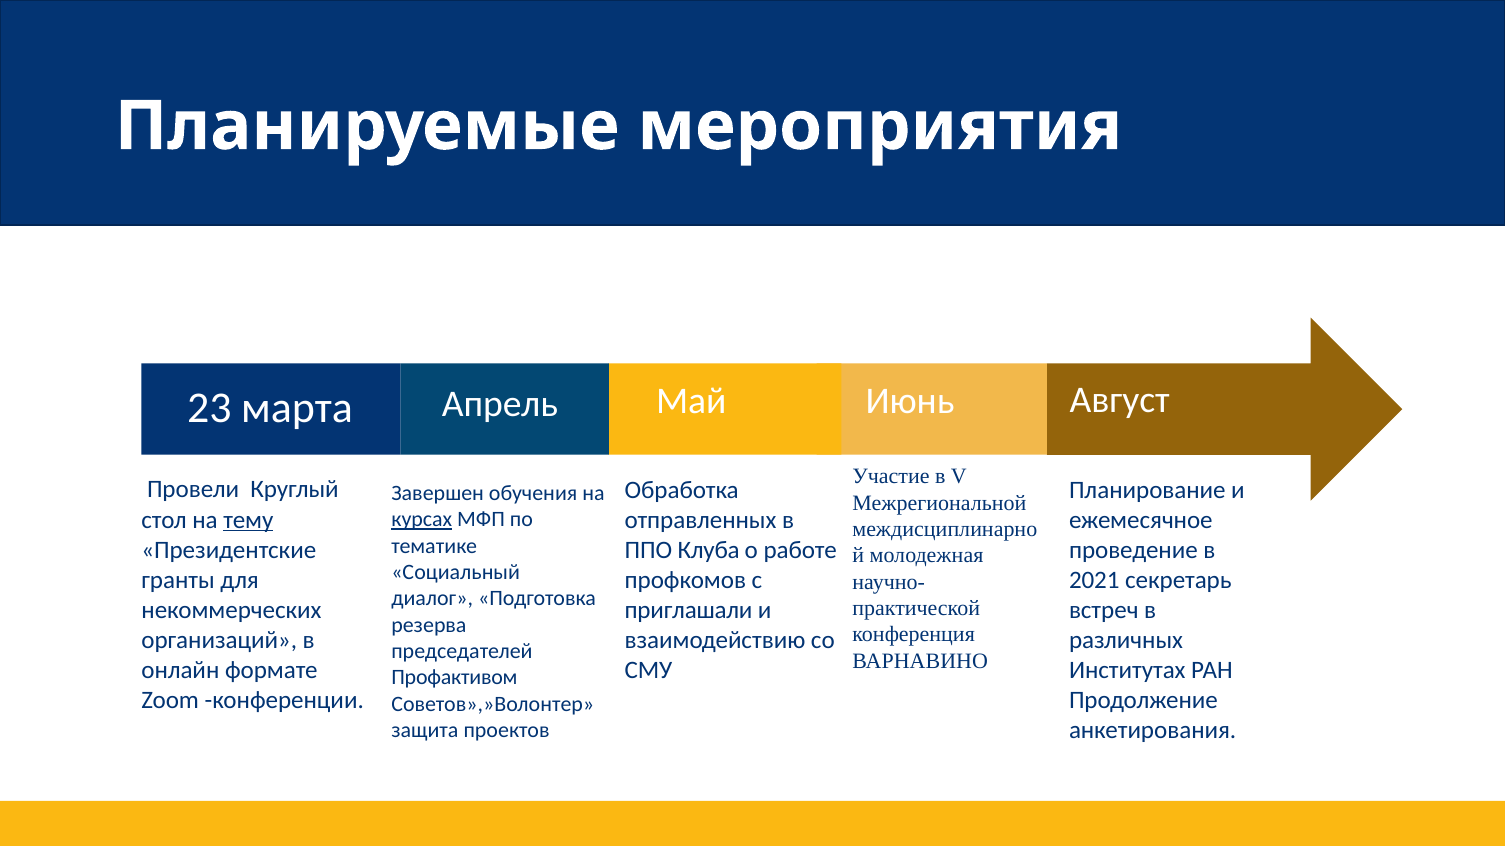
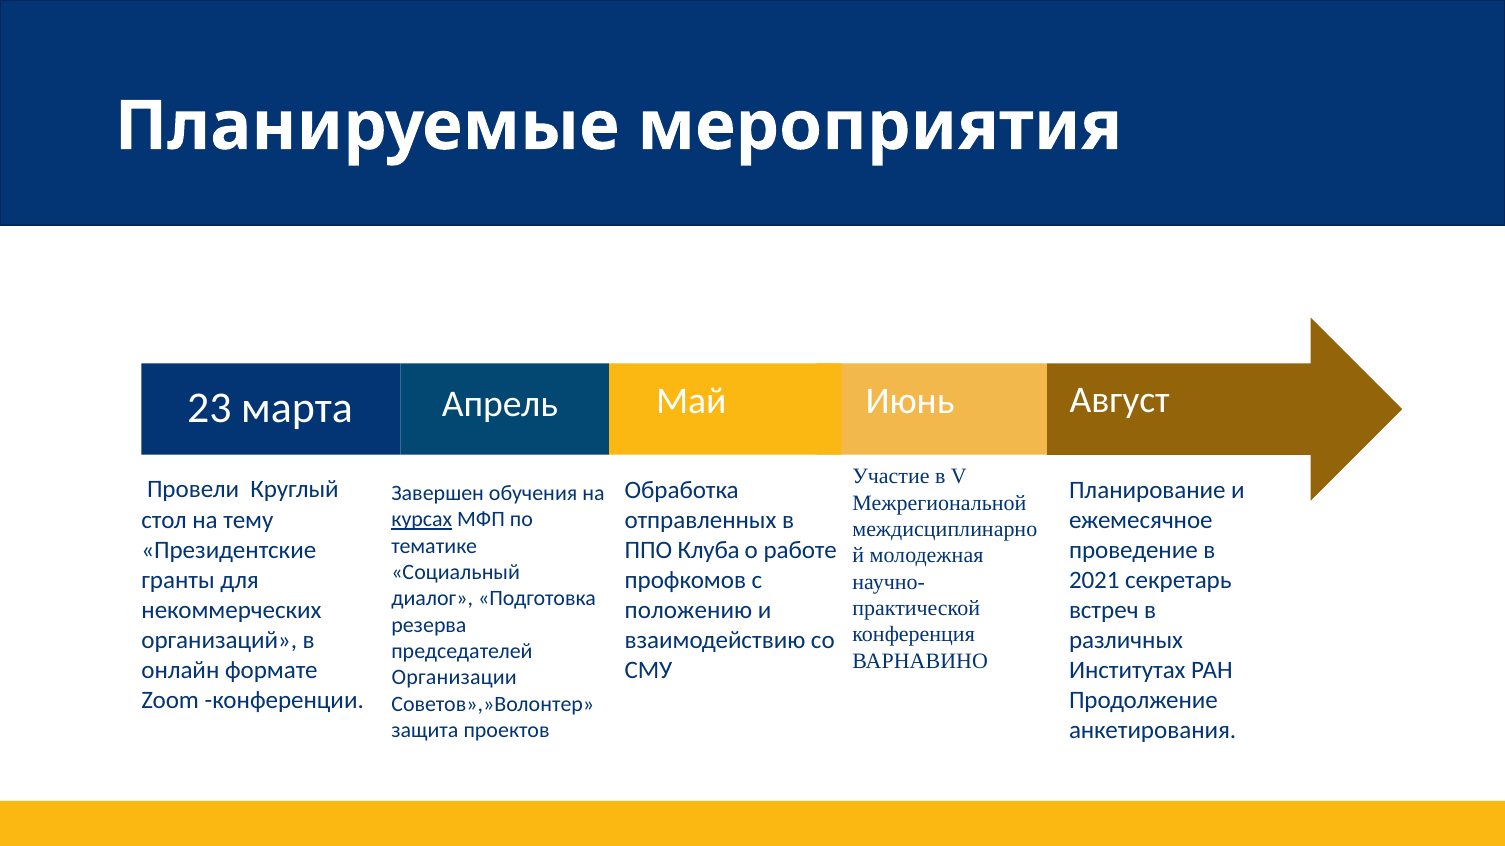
тему underline: present -> none (248, 520)
приглашали: приглашали -> положению (688, 610)
Профактивом: Профактивом -> Организации (454, 678)
